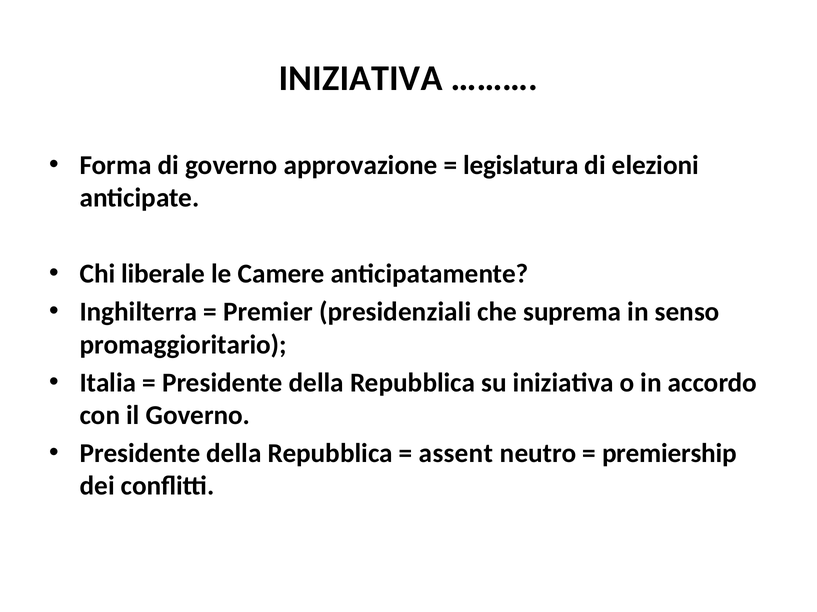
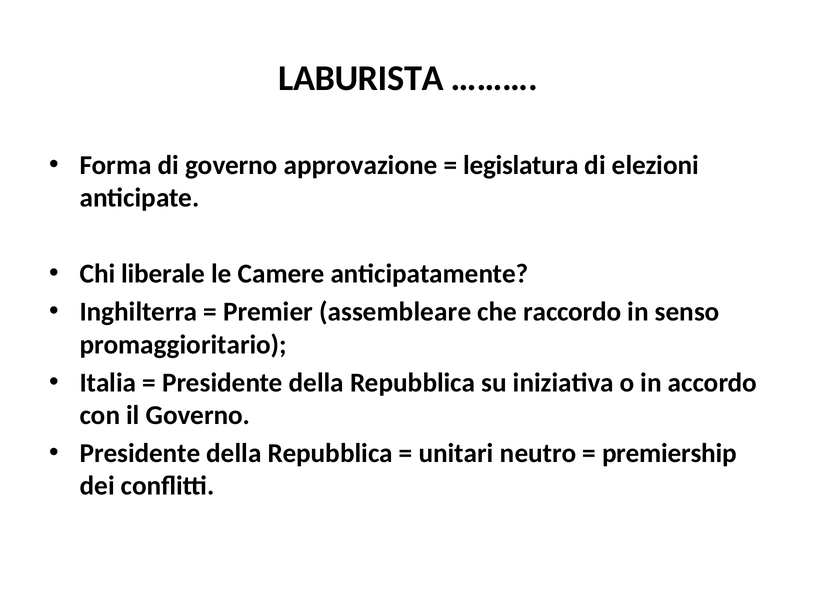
INIZIATIVA: INIZIATIVA -> LABURISTA (361, 78)
presidenziali: presidenziali -> assembleare (395, 312)
suprema: suprema -> raccordo (572, 312)
assent: assent -> unitari (456, 454)
